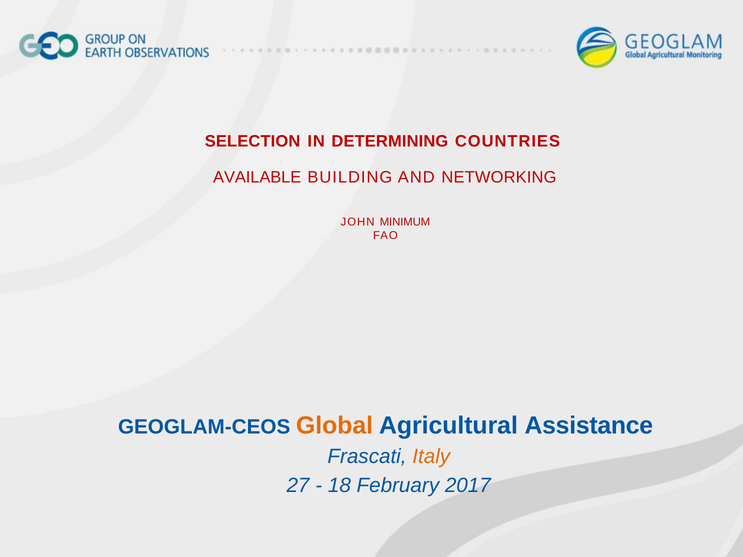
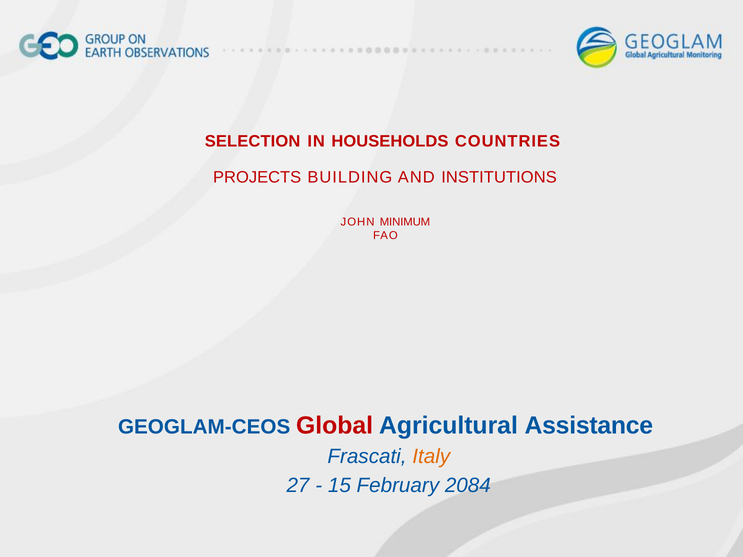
DETERMINING: DETERMINING -> HOUSEHOLDS (390, 141)
AVAILABLE: AVAILABLE -> PROJECTS (257, 177)
NETWORKING: NETWORKING -> INSTITUTIONS (499, 177)
Global colour: orange -> red (335, 426)
18: 18 -> 15 (339, 486)
2017: 2017 -> 2084 (468, 486)
